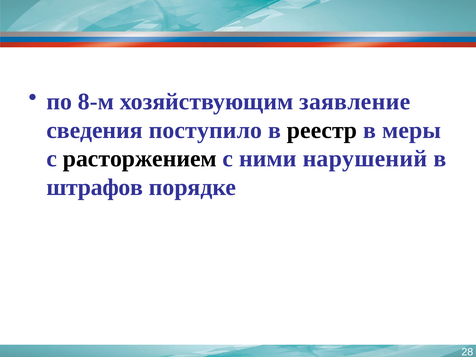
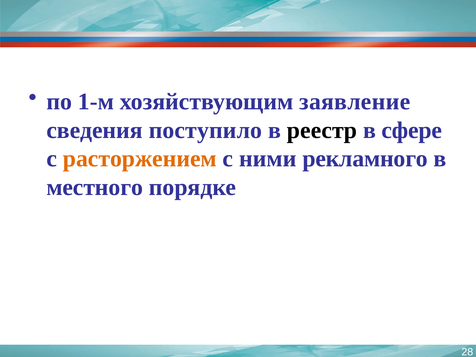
8-м: 8-м -> 1-м (96, 102)
меры: меры -> сфере (412, 130)
расторжением colour: black -> orange (140, 159)
нарушений: нарушений -> рекламного (365, 159)
штрафов: штрафов -> местного (95, 187)
